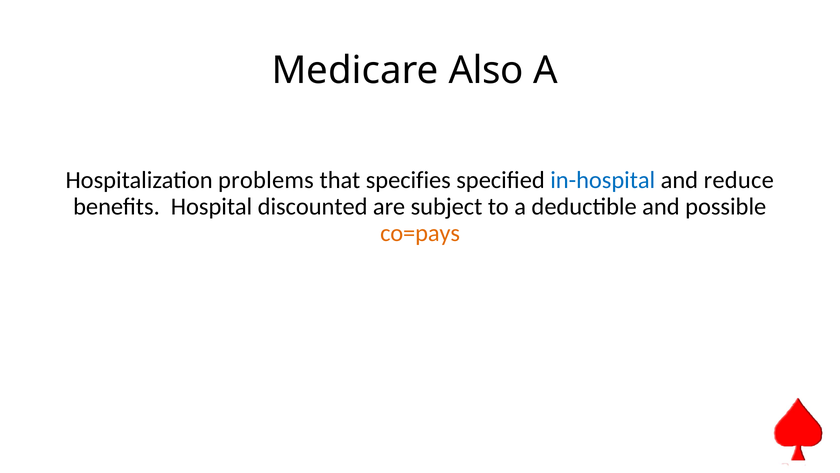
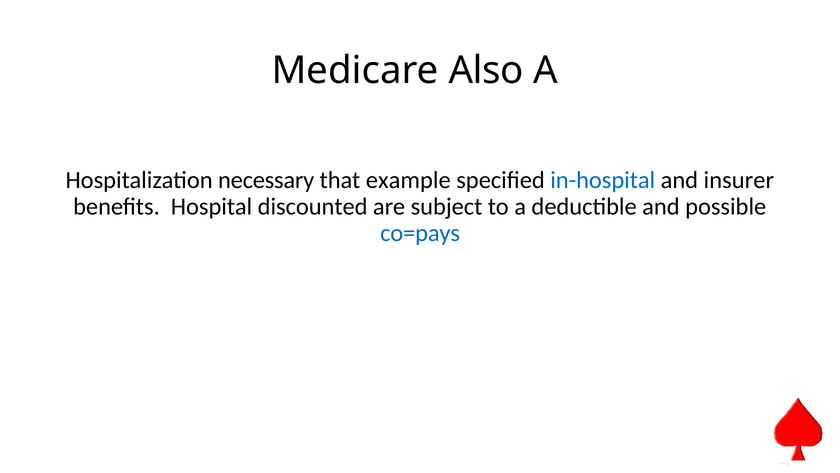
problems: problems -> necessary (266, 180)
specifies: specifies -> example (408, 180)
reduce: reduce -> insurer (739, 180)
co=pays colour: orange -> blue (420, 233)
